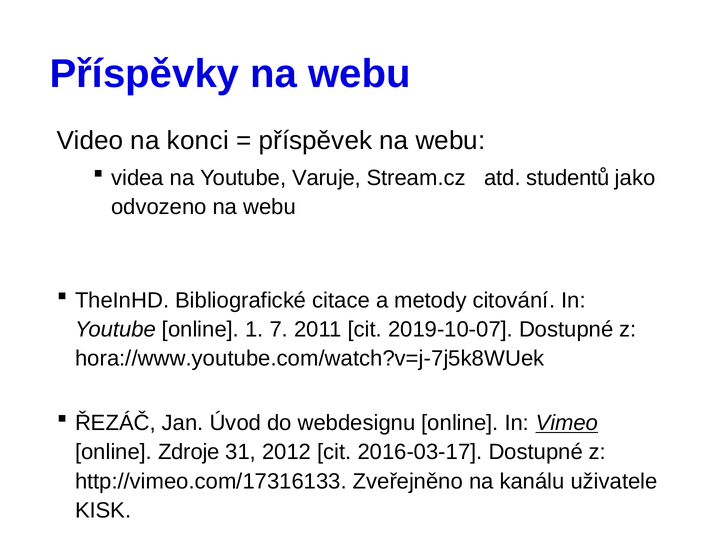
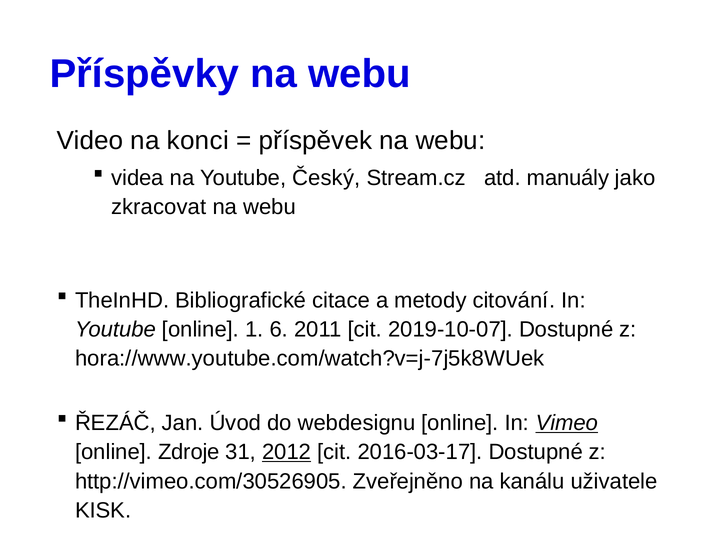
Varuje: Varuje -> Český (326, 178)
studentů: studentů -> manuály (568, 178)
odvozeno: odvozeno -> zkracovat (159, 207)
7: 7 -> 6 (279, 330)
2012 underline: none -> present (287, 452)
http://vimeo.com/17316133: http://vimeo.com/17316133 -> http://vimeo.com/30526905 (211, 481)
